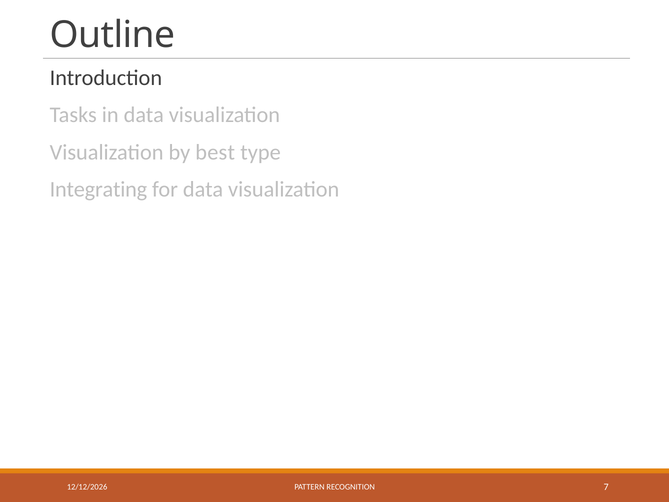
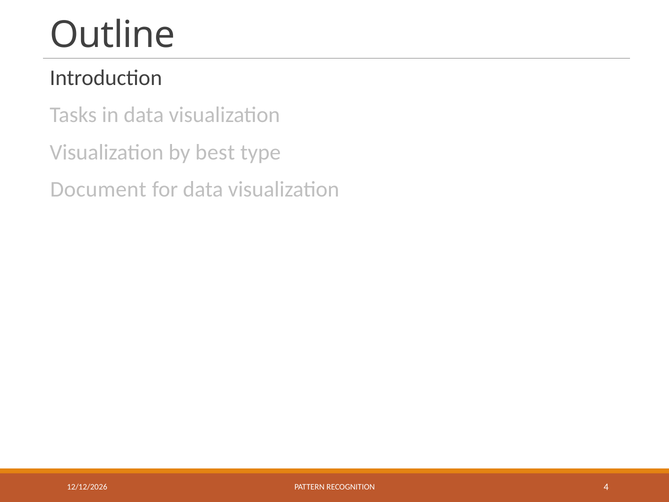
Integrating: Integrating -> Document (98, 189)
7: 7 -> 4 (606, 487)
